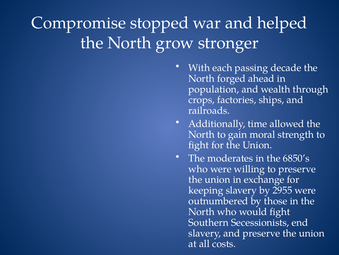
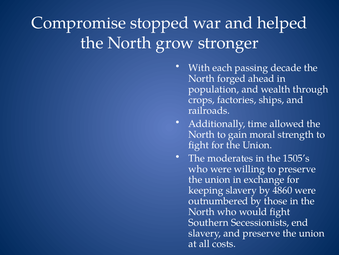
6850’s: 6850’s -> 1505’s (296, 158)
2955: 2955 -> 4860 (282, 190)
